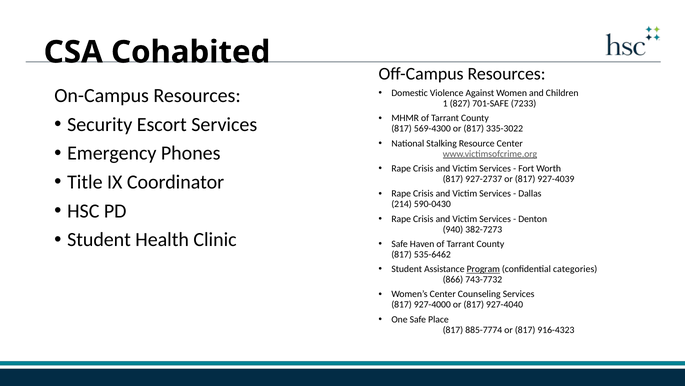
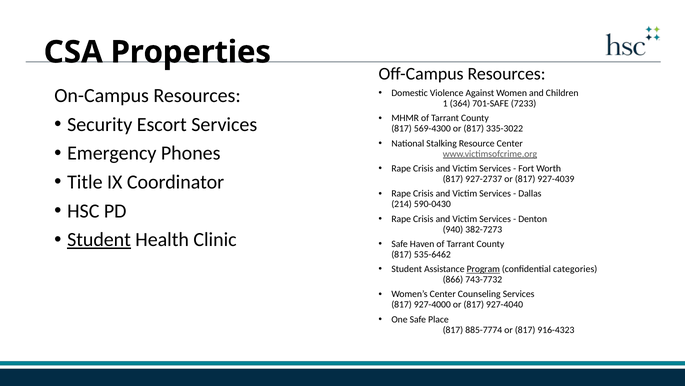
Cohabited: Cohabited -> Properties (191, 52)
827: 827 -> 364 (460, 103)
Student underline: none -> present (99, 239)
